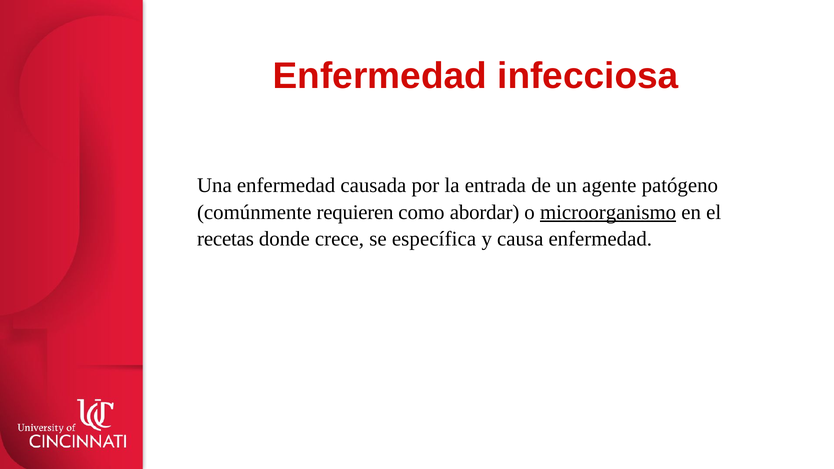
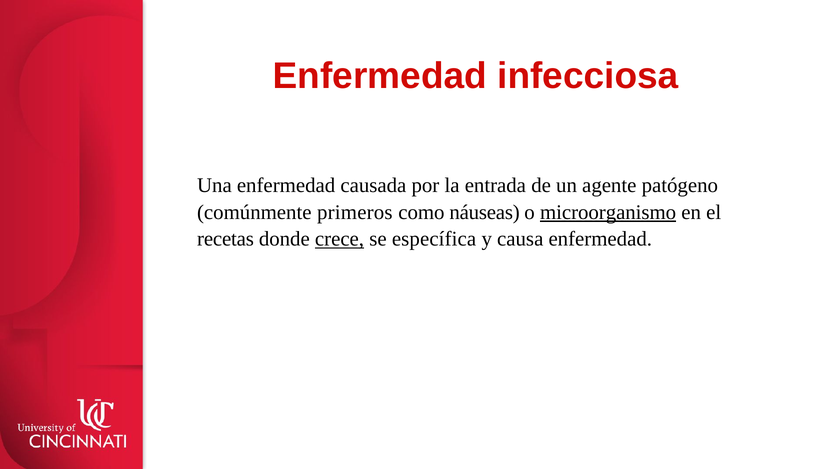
requieren: requieren -> primeros (355, 212)
abordar: abordar -> náuseas (485, 212)
crece underline: none -> present (340, 239)
